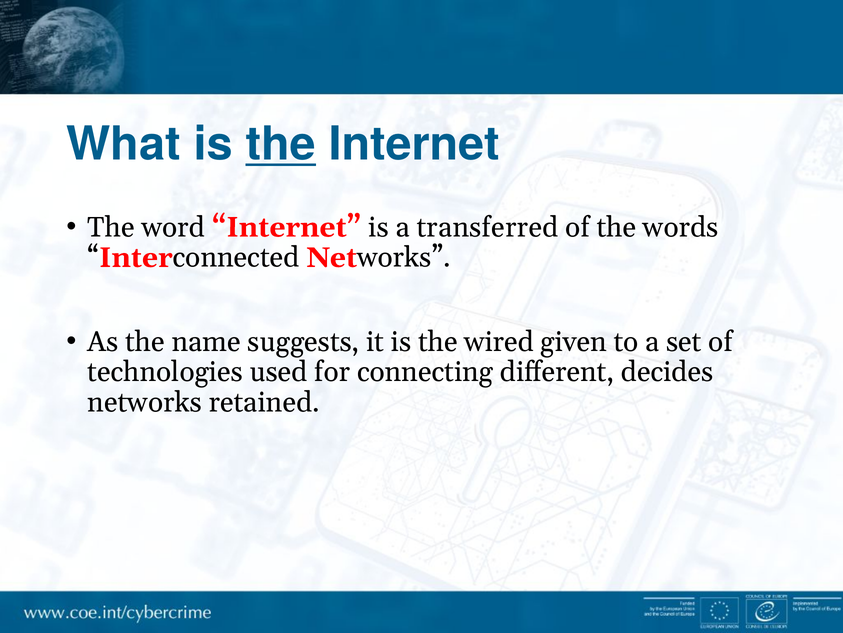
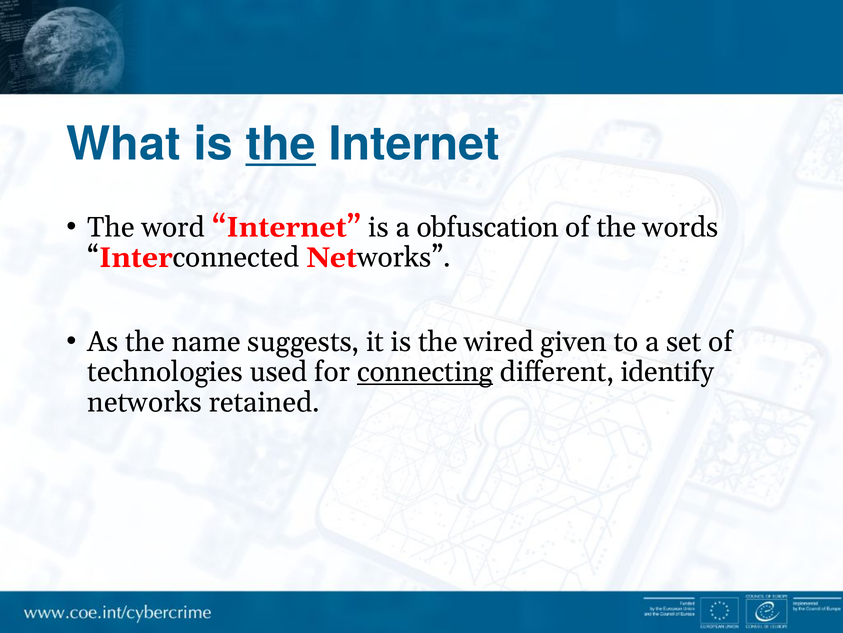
transferred: transferred -> obfuscation (488, 227)
connecting underline: none -> present (425, 372)
decides: decides -> identify (667, 372)
